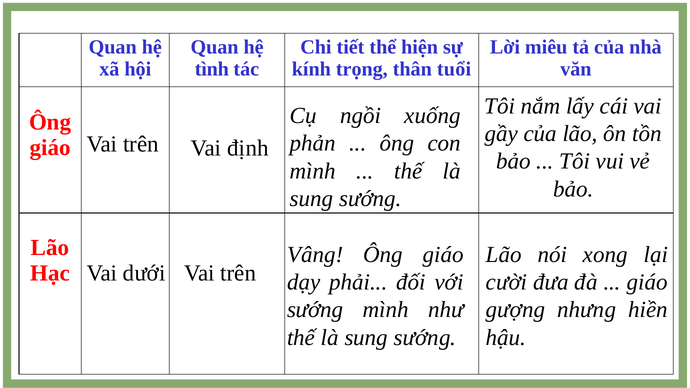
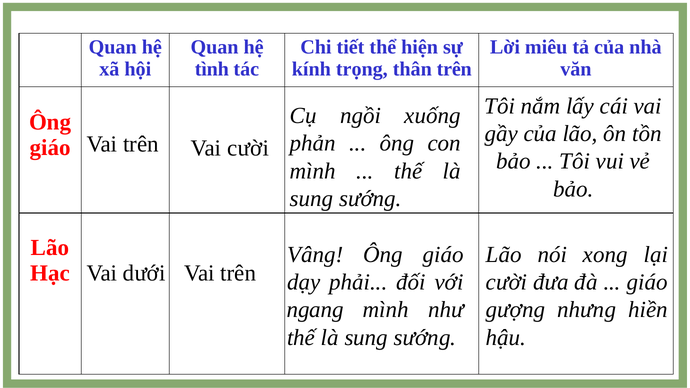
thân tuổi: tuổi -> trên (454, 69)
Vai định: định -> cười (248, 148)
sướng: sướng -> ngang (315, 310)
